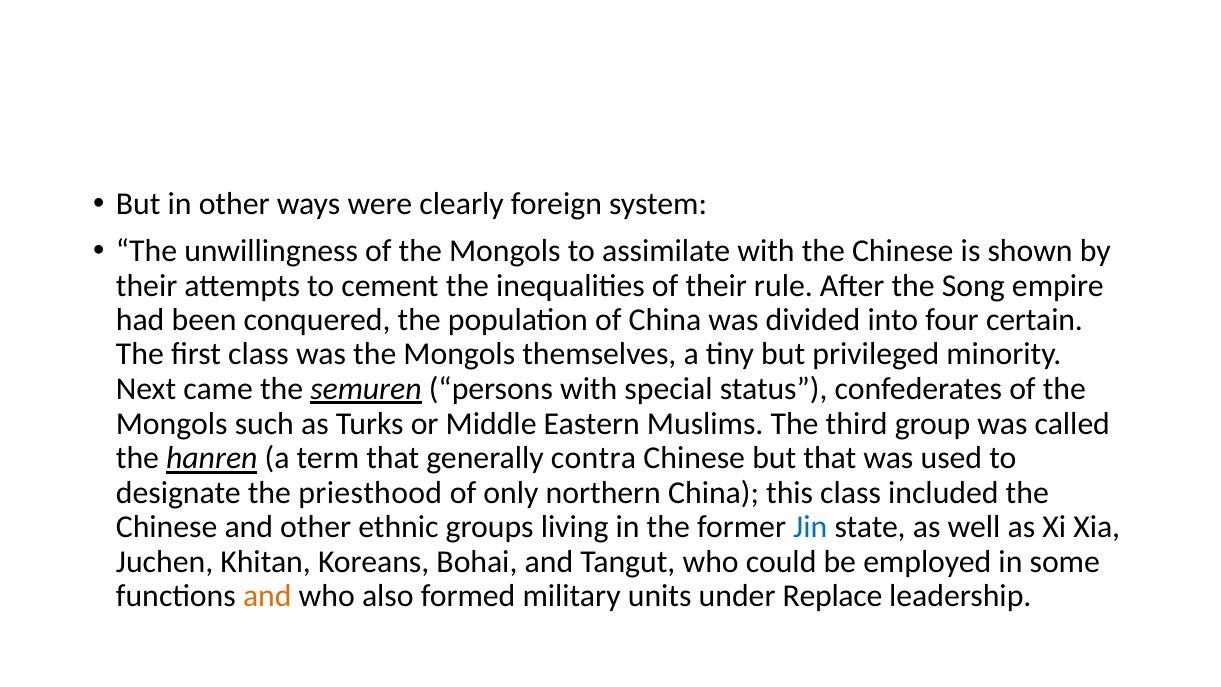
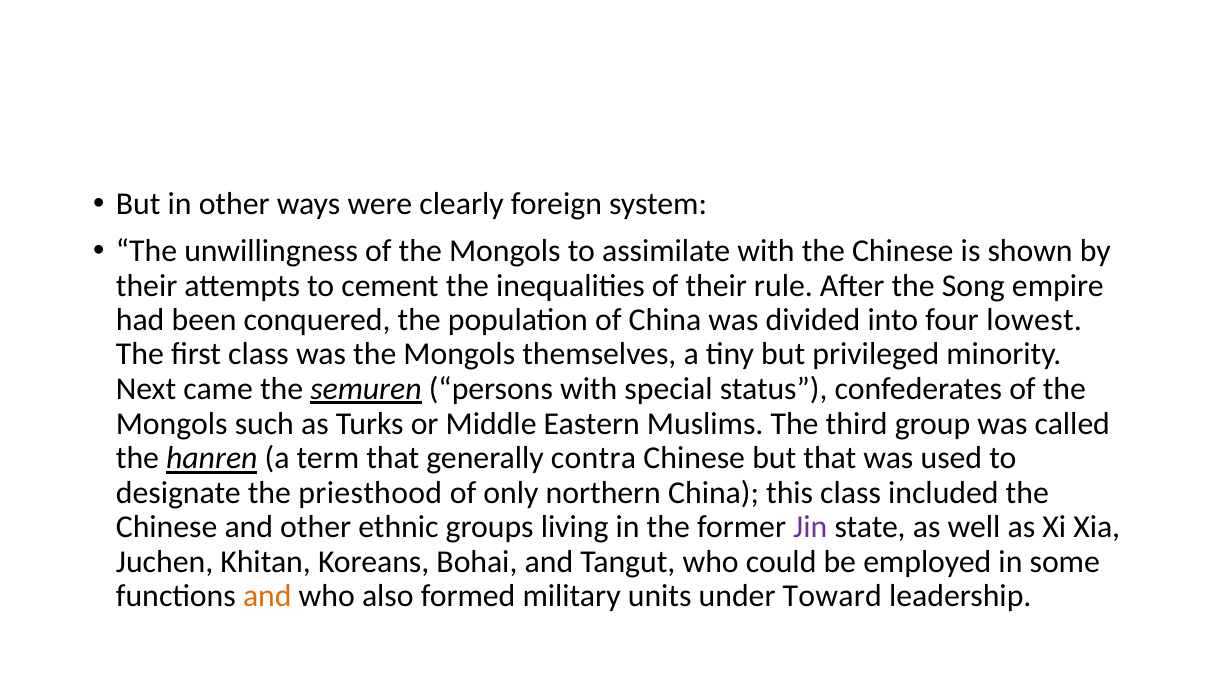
certain: certain -> lowest (1034, 320)
Jin colour: blue -> purple (810, 527)
Replace: Replace -> Toward (832, 596)
